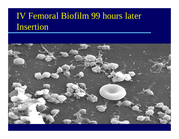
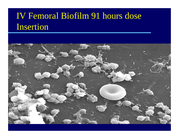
99: 99 -> 91 (96, 16)
later: later -> dose (133, 16)
